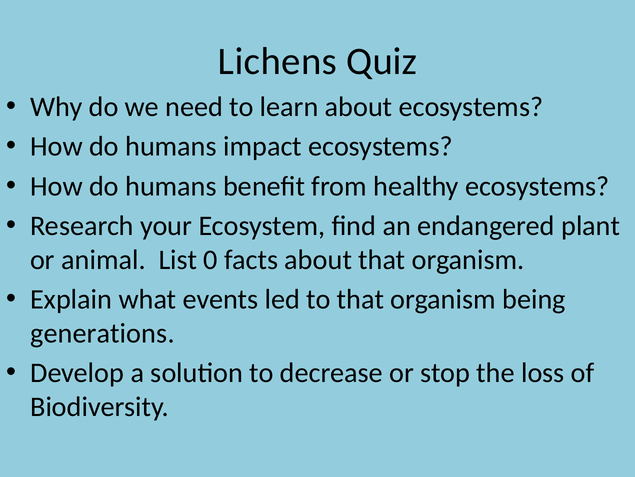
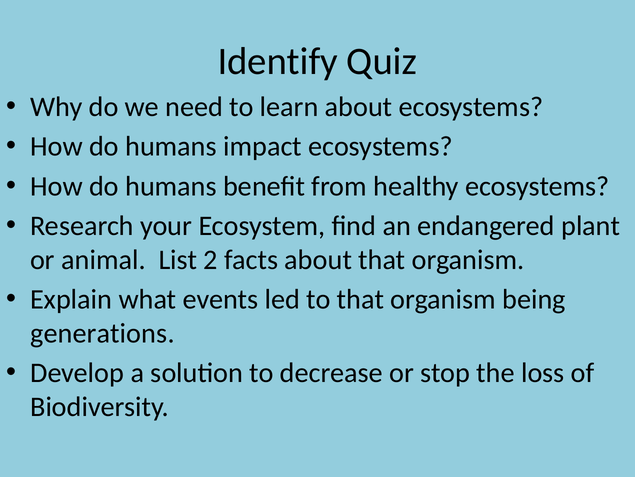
Lichens: Lichens -> Identify (278, 61)
0: 0 -> 2 (211, 259)
